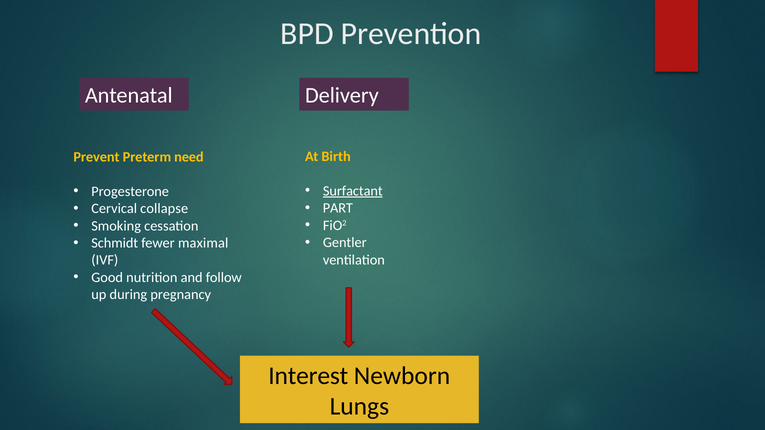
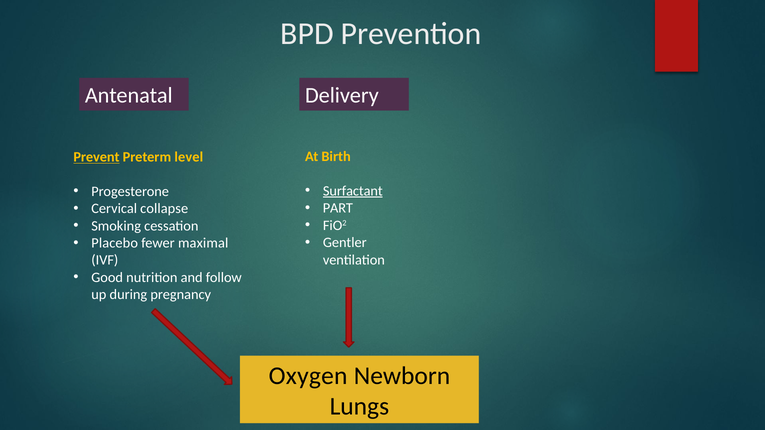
Prevent underline: none -> present (96, 157)
need: need -> level (189, 157)
Schmidt: Schmidt -> Placebo (115, 243)
Interest: Interest -> Oxygen (308, 376)
